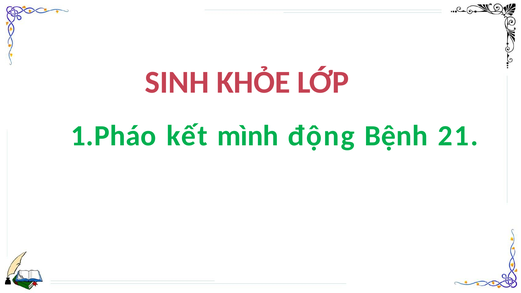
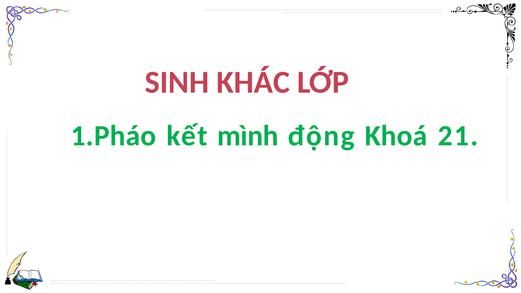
KHỎE: KHỎE -> KHÁC (253, 82)
Bệnh: Bệnh -> Khoá (396, 136)
